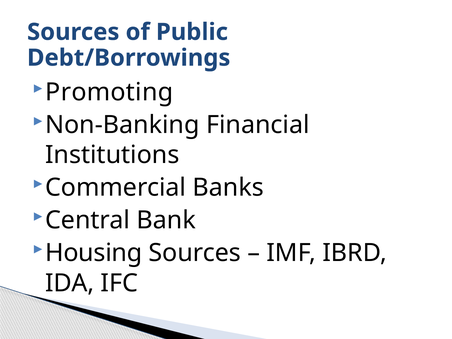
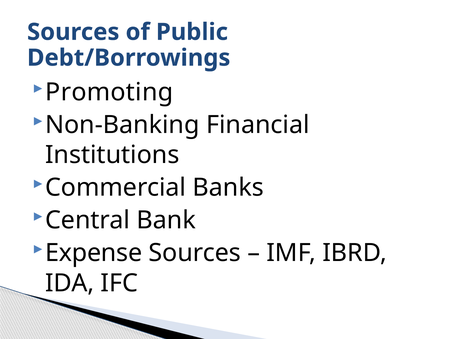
Housing: Housing -> Expense (94, 253)
